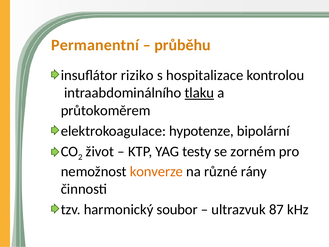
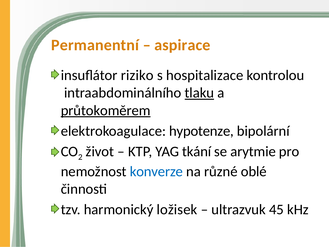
průběhu: průběhu -> aspirace (182, 45)
průtokoměrem underline: none -> present (106, 110)
testy: testy -> tkání (197, 151)
zorném: zorném -> arytmie (253, 151)
konverze colour: orange -> blue (156, 171)
rány: rány -> oblé (254, 171)
soubor: soubor -> ložisek (177, 209)
87: 87 -> 45 (276, 209)
